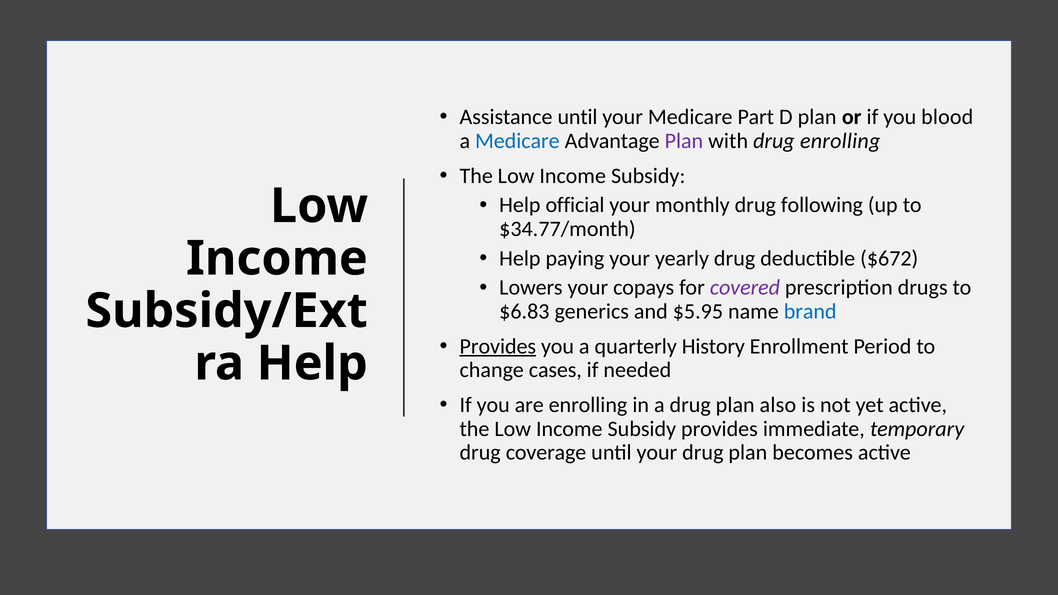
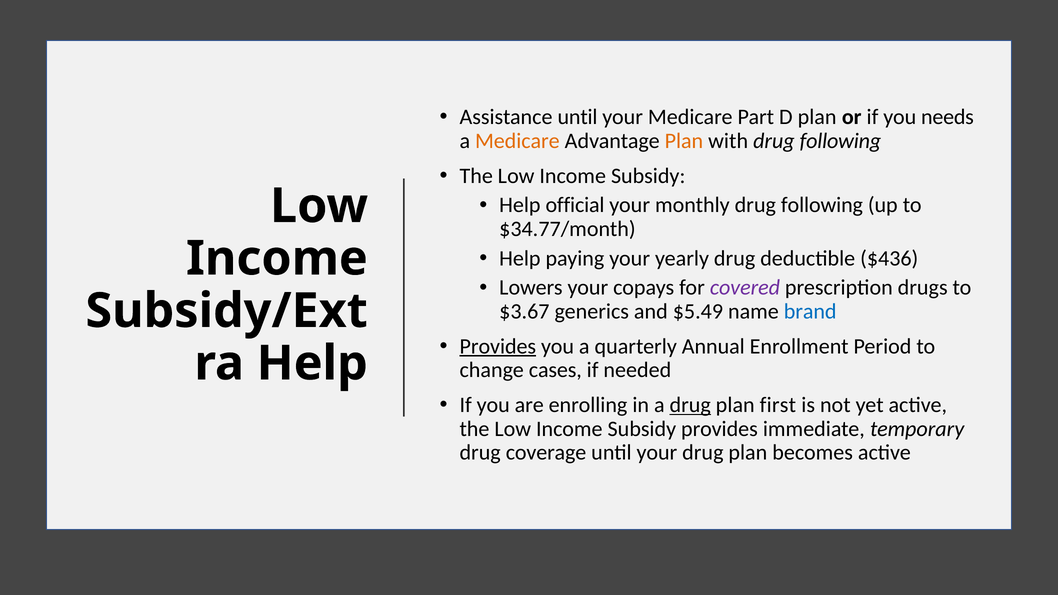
blood: blood -> needs (947, 117)
Medicare colour: blue -> orange (517, 141)
Plan colour: purple -> orange (684, 141)
with drug enrolling: enrolling -> following (840, 141)
$672: $672 -> $436 (889, 258)
$6.83: $6.83 -> $3.67 (524, 312)
$5.95: $5.95 -> $5.49 (698, 312)
History: History -> Annual (713, 346)
drug underline: none -> present (690, 405)
also: also -> first (778, 405)
